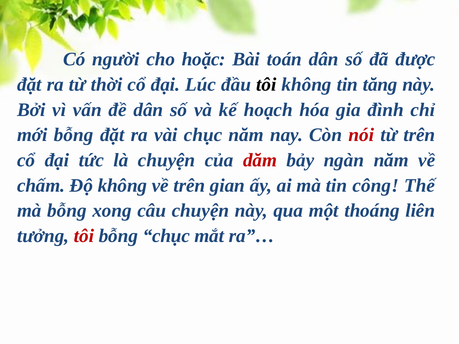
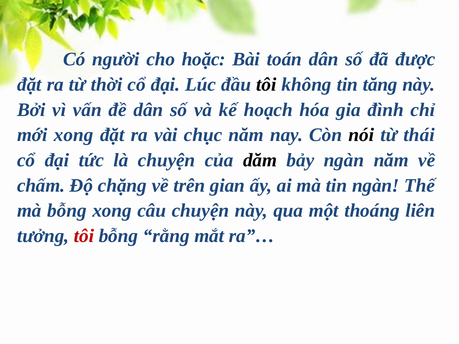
mới bỗng: bỗng -> xong (74, 135)
nói colour: red -> black (361, 135)
từ trên: trên -> thái (419, 135)
dăm colour: red -> black (260, 160)
Độ không: không -> chặng (122, 186)
tin công: công -> ngàn (376, 186)
bỗng chục: chục -> rằng (166, 236)
